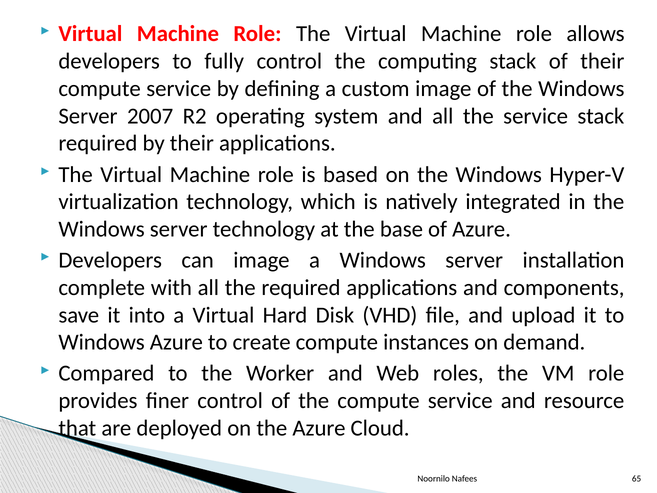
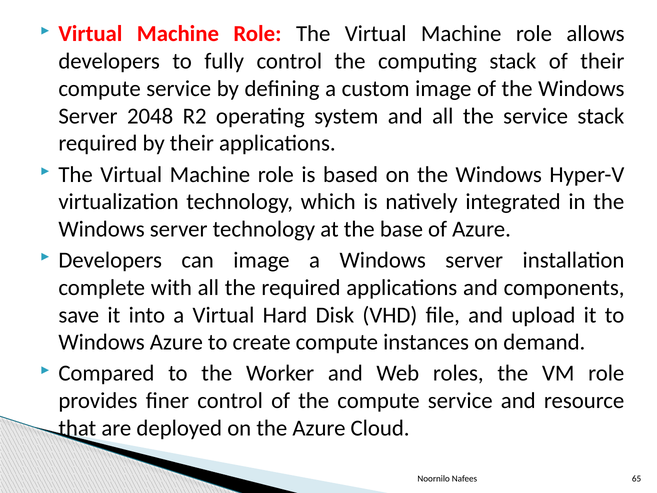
2007: 2007 -> 2048 (150, 116)
